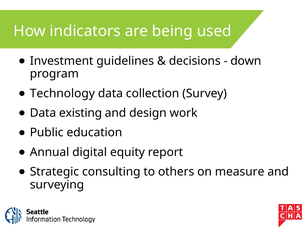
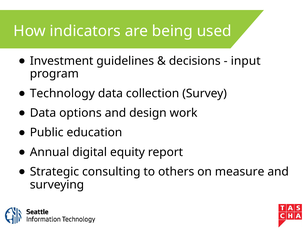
down: down -> input (246, 61)
existing: existing -> options (80, 113)
